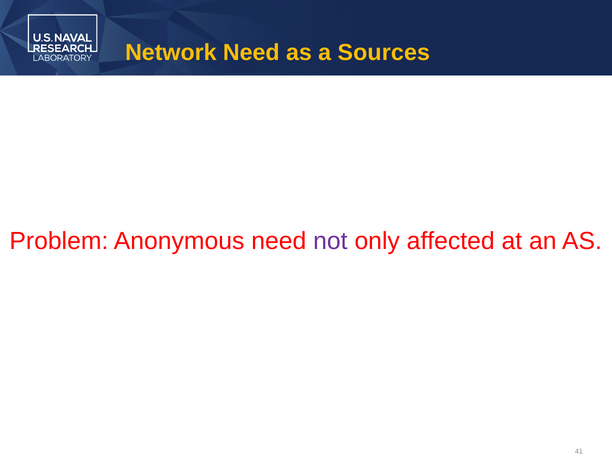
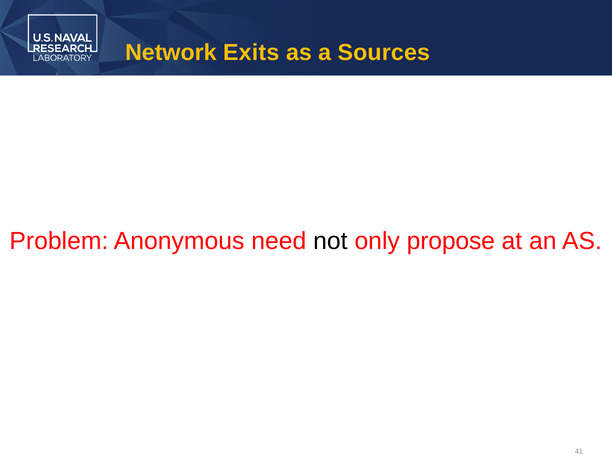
Network Need: Need -> Exits (251, 53)
not colour: purple -> black (330, 241)
affected: affected -> propose (451, 241)
